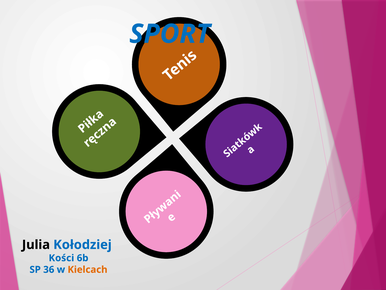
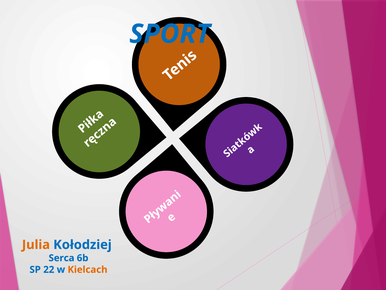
Julia colour: black -> orange (36, 244)
Kości: Kości -> Serca (61, 258)
36: 36 -> 22 (49, 269)
